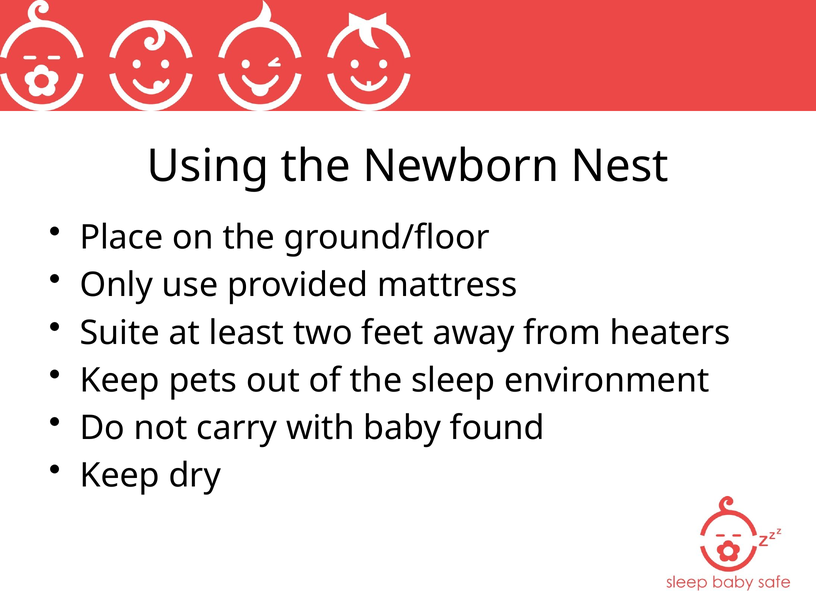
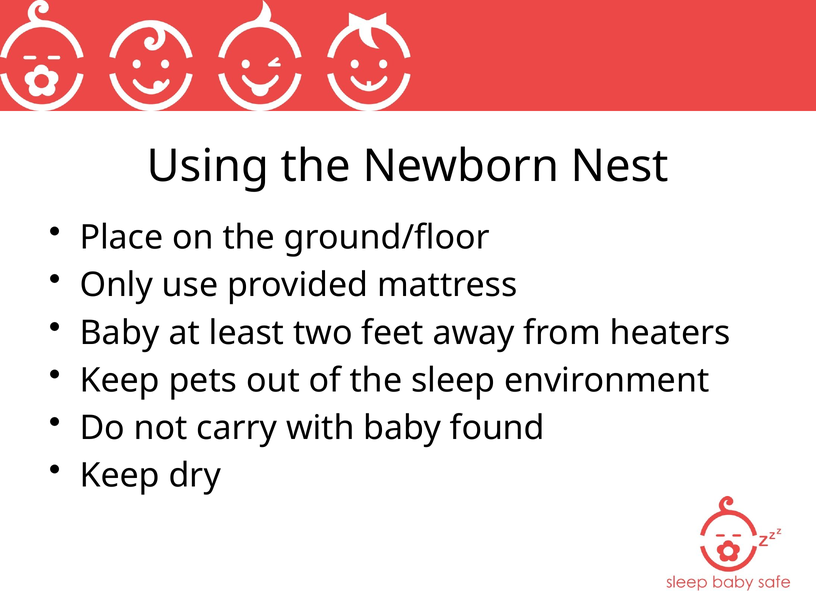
Suite: Suite -> Baby (120, 333)
